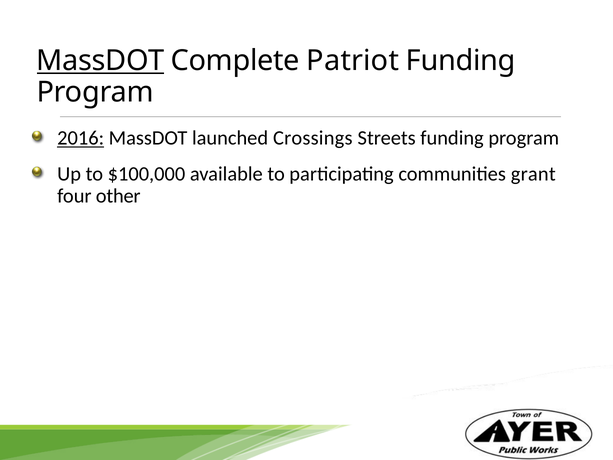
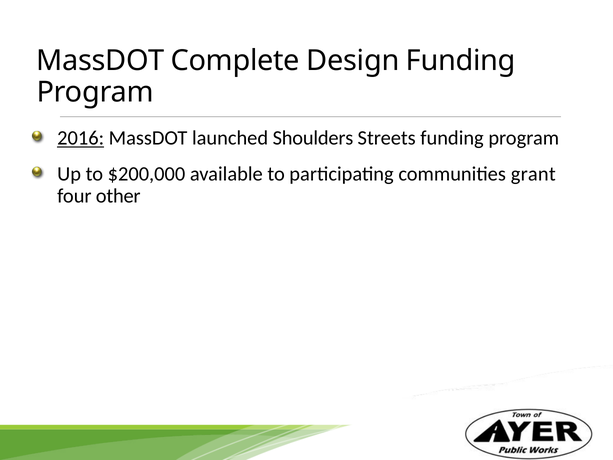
MassDOT underline: present -> none (100, 61)
Patriot: Patriot -> Design (353, 61)
Crossings: Crossings -> Shoulders (313, 138)
$100,000: $100,000 -> $200,000 (146, 174)
